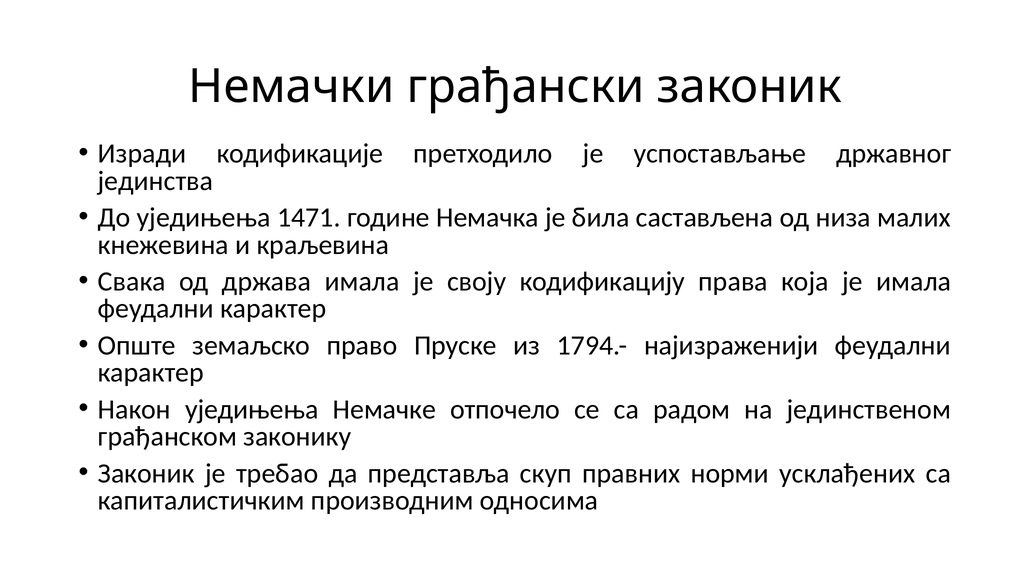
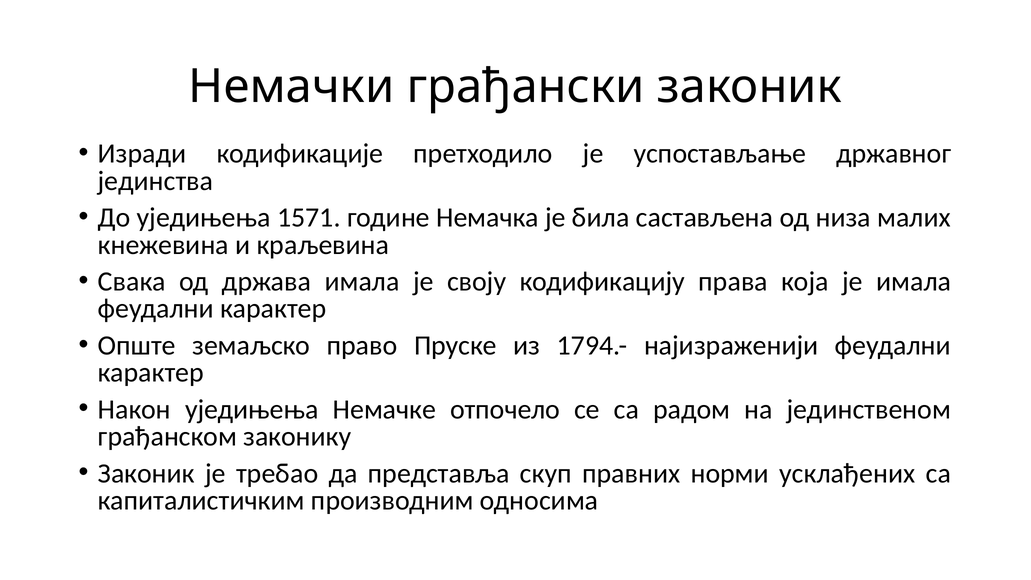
1471: 1471 -> 1571 (309, 218)
